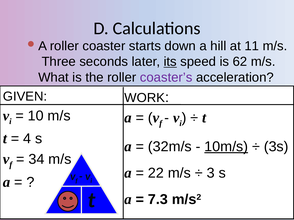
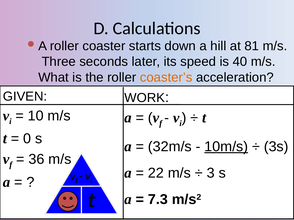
11: 11 -> 81 (252, 46)
its underline: present -> none (170, 62)
62: 62 -> 40 (240, 62)
coaster’s colour: purple -> orange (166, 78)
4: 4 -> 0 (27, 139)
34: 34 -> 36 (36, 160)
